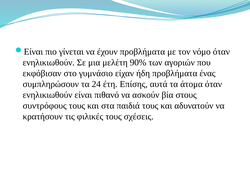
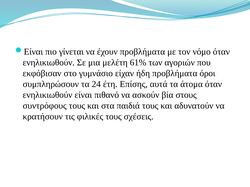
90%: 90% -> 61% (138, 63)
ένας: ένας -> όροι (207, 73)
